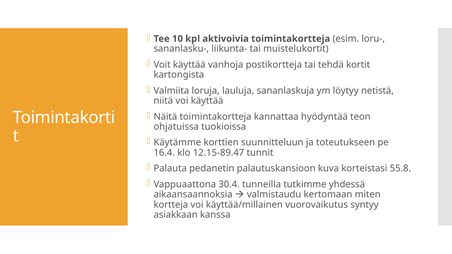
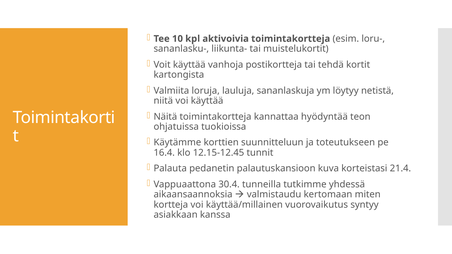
12.15-89.47: 12.15-89.47 -> 12.15-12.45 (219, 153)
55.8: 55.8 -> 21.4 (400, 169)
